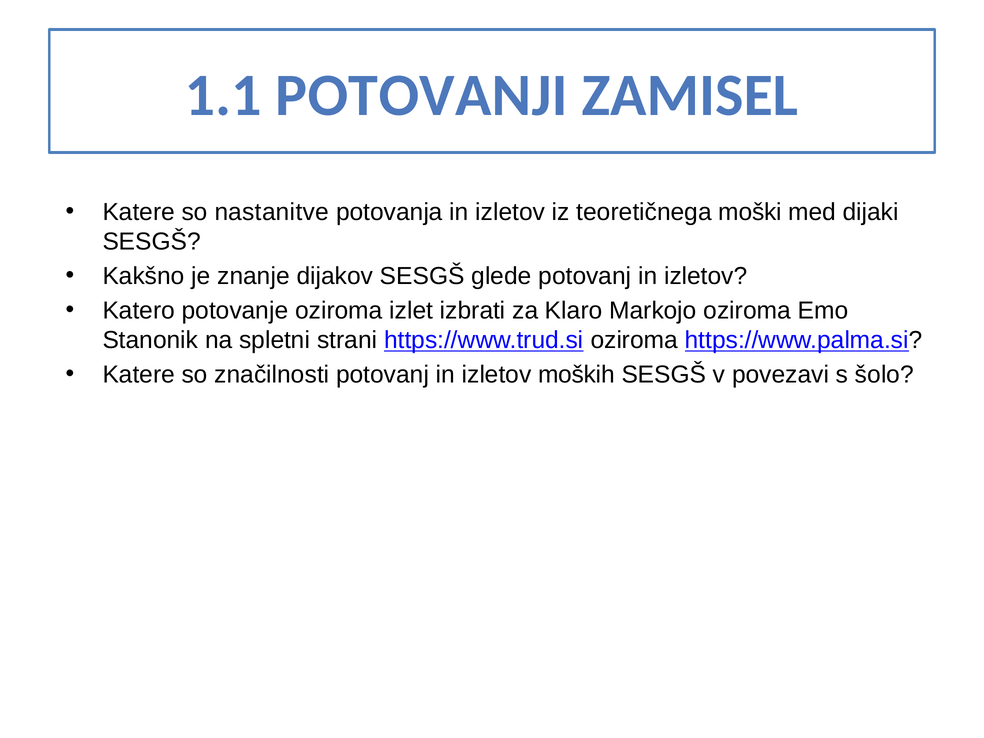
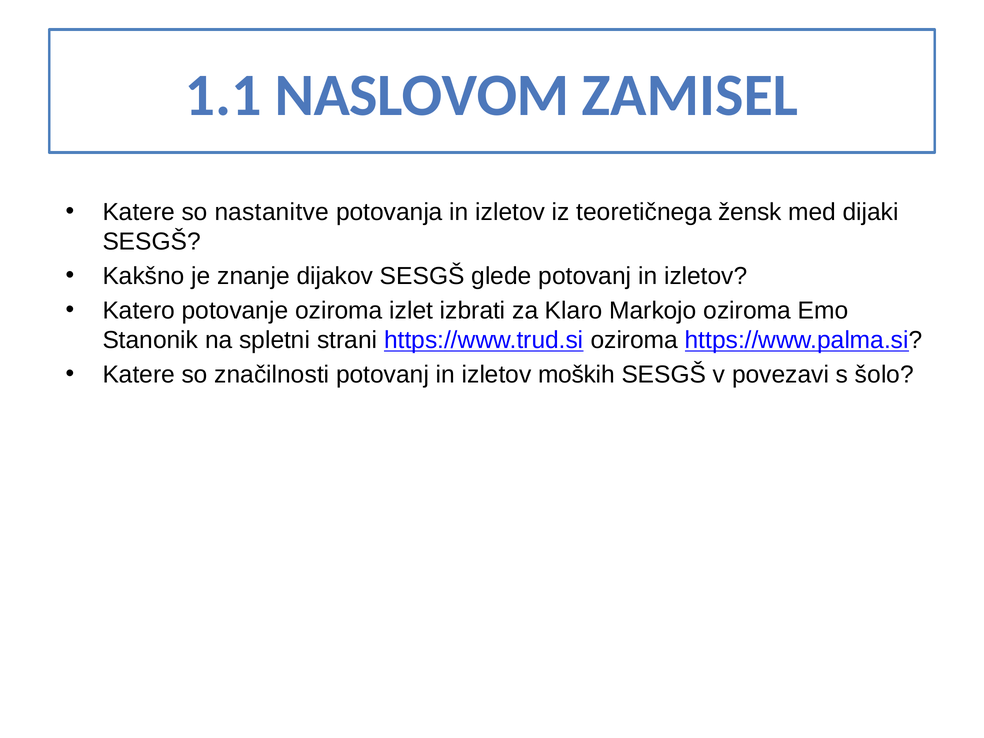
POTOVANJI: POTOVANJI -> NASLOVOM (422, 95)
moški: moški -> žensk (750, 212)
